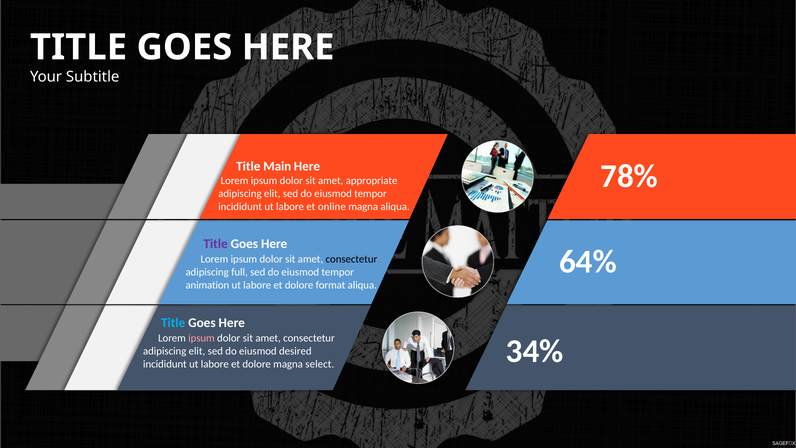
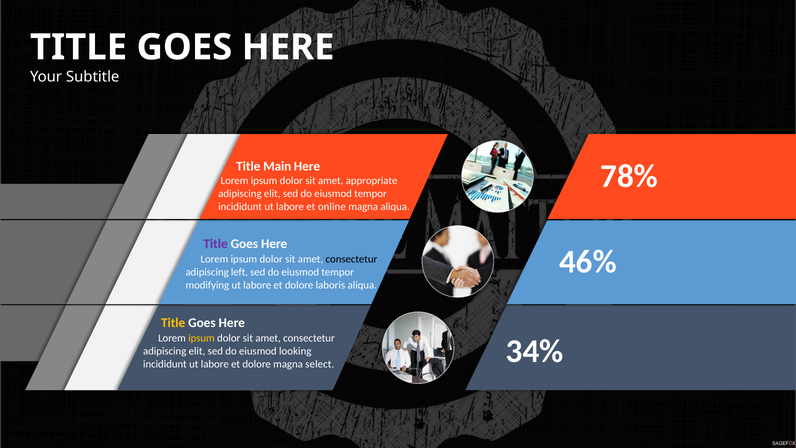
64%: 64% -> 46% (588, 262)
full: full -> left (239, 272)
animation: animation -> modifying (207, 285)
format: format -> laboris (330, 285)
Title colour: light blue -> yellow (173, 323)
ipsum colour: pink -> yellow (202, 338)
desired: desired -> looking (295, 351)
